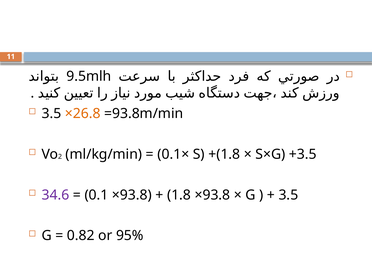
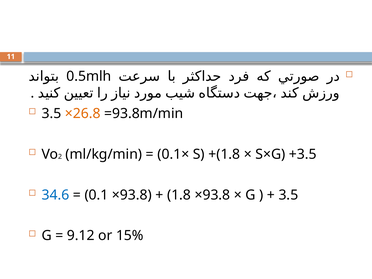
9.5mlh: 9.5mlh -> 0.5mlh (89, 76)
34.6 colour: purple -> blue (55, 195)
0.82: 0.82 -> 9.12 (81, 236)
95%: 95% -> 15% (130, 236)
